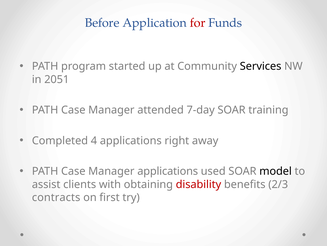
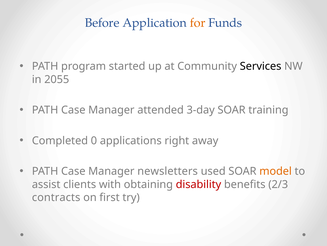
for colour: red -> orange (198, 23)
2051: 2051 -> 2055 (57, 79)
7-day: 7-day -> 3-day (201, 110)
4: 4 -> 0 (94, 140)
Manager applications: applications -> newsletters (168, 171)
model colour: black -> orange (276, 171)
